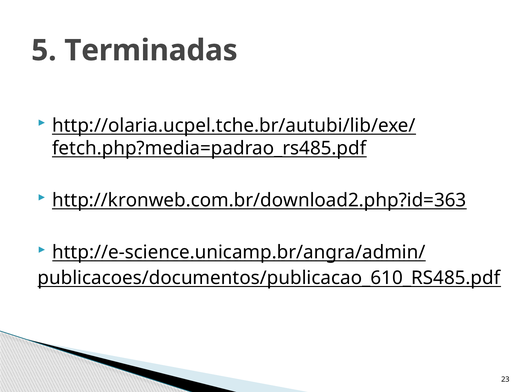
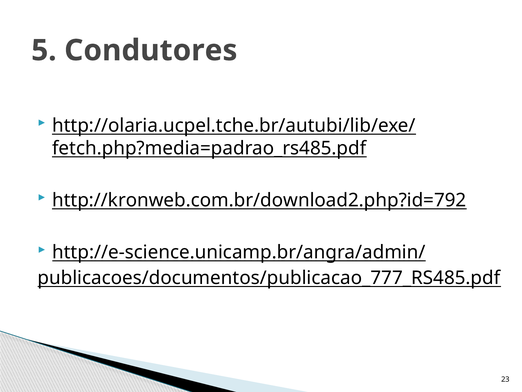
Terminadas: Terminadas -> Condutores (151, 50)
http://kronweb.com.br/download2.php?id=363: http://kronweb.com.br/download2.php?id=363 -> http://kronweb.com.br/download2.php?id=792 (259, 200)
publicacoes/documentos/publicacao_610_RS485.pdf: publicacoes/documentos/publicacao_610_RS485.pdf -> publicacoes/documentos/publicacao_777_RS485.pdf (269, 278)
